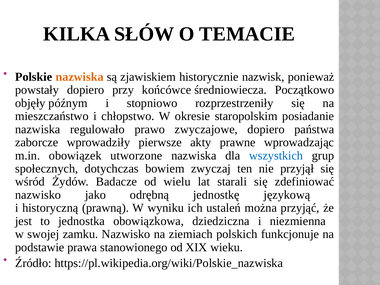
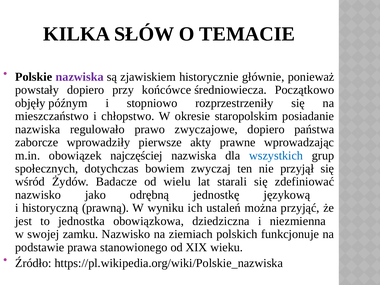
nazwiska colour: orange -> purple (80, 77)
nazwisk: nazwisk -> głównie (263, 77)
utworzone: utworzone -> najczęściej (136, 156)
